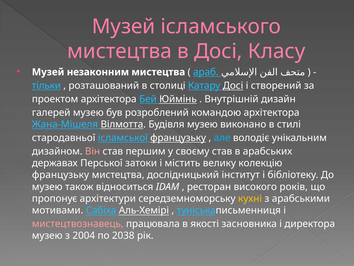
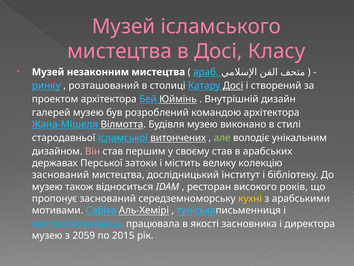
тільки: тільки -> ринку (46, 85)
ісламської французьку: французьку -> витончених (178, 138)
але colour: light blue -> light green (222, 138)
французьку: французьку -> заснований (61, 175)
пропонує архітектури: архітектури -> заснований (108, 198)
мистецтвознавець colour: pink -> light blue (78, 223)
2004: 2004 -> 2059 (84, 235)
2038: 2038 -> 2015 (123, 235)
